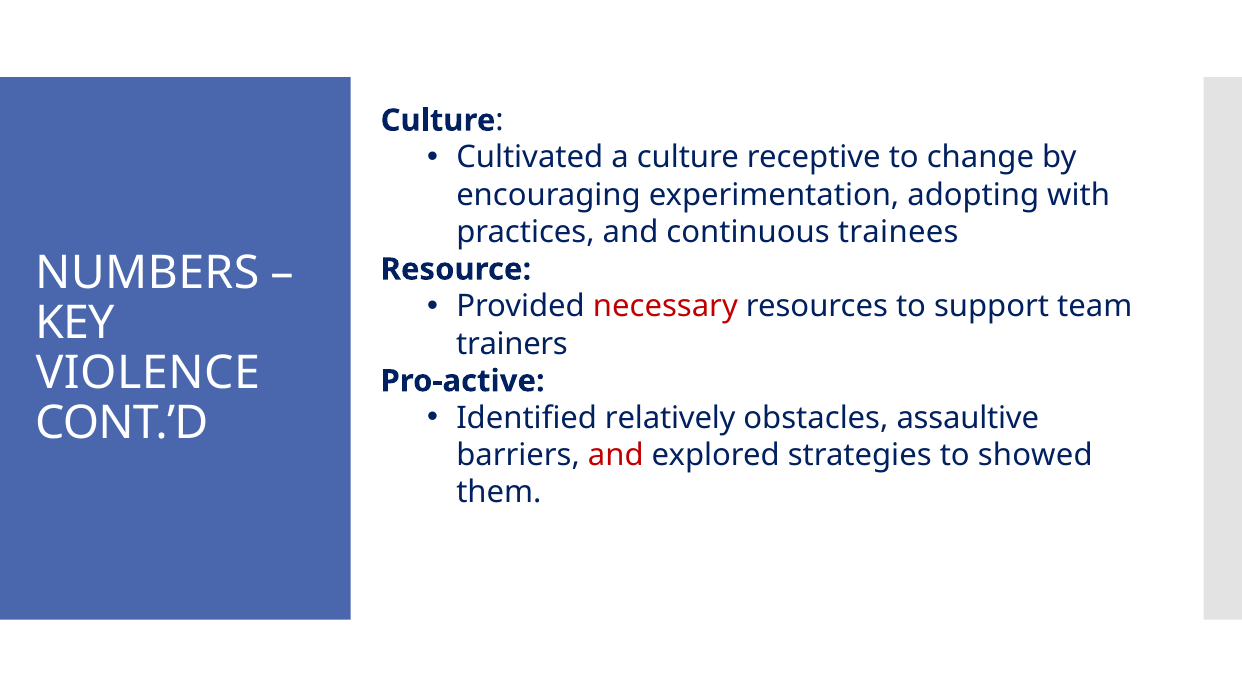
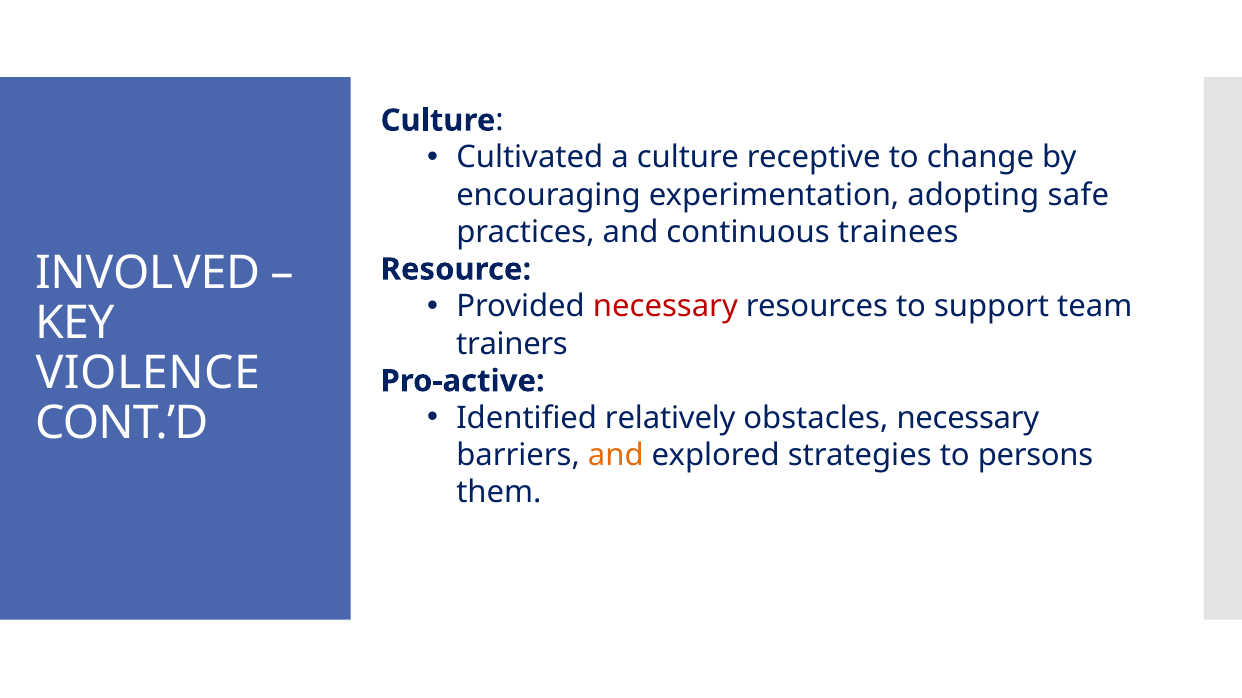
with: with -> safe (1078, 195)
NUMBERS: NUMBERS -> INVOLVED (148, 273)
obstacles assaultive: assaultive -> necessary (968, 419)
and colour: red -> orange (616, 456)
showed: showed -> persons (1035, 456)
